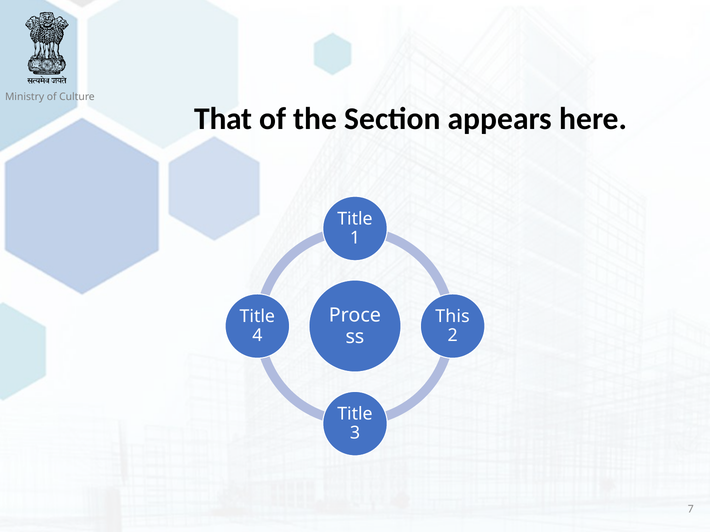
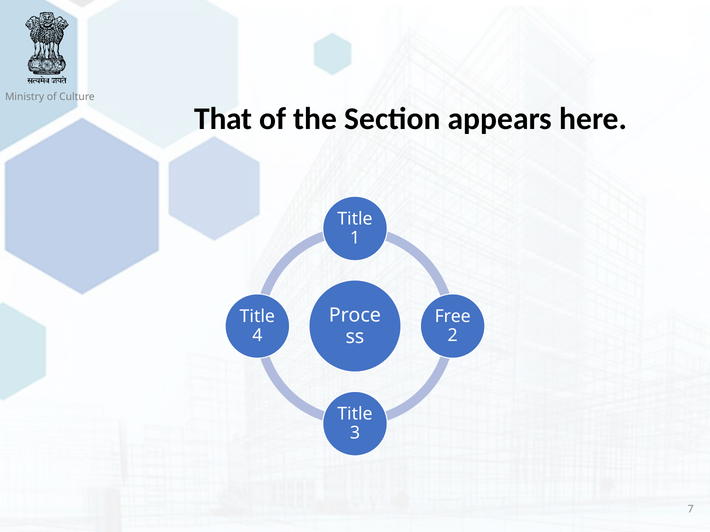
This: This -> Free (453, 317)
